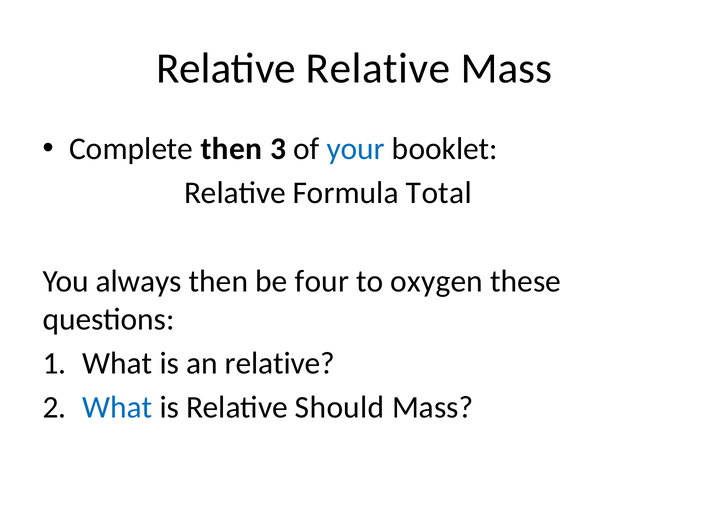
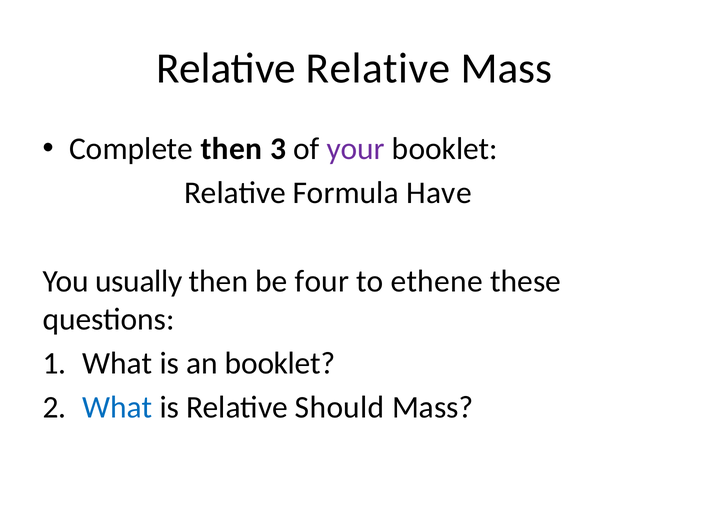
your colour: blue -> purple (356, 149)
Total: Total -> Have (439, 193)
always: always -> usually (139, 281)
oxygen: oxygen -> ethene (437, 281)
an relative: relative -> booklet (280, 363)
